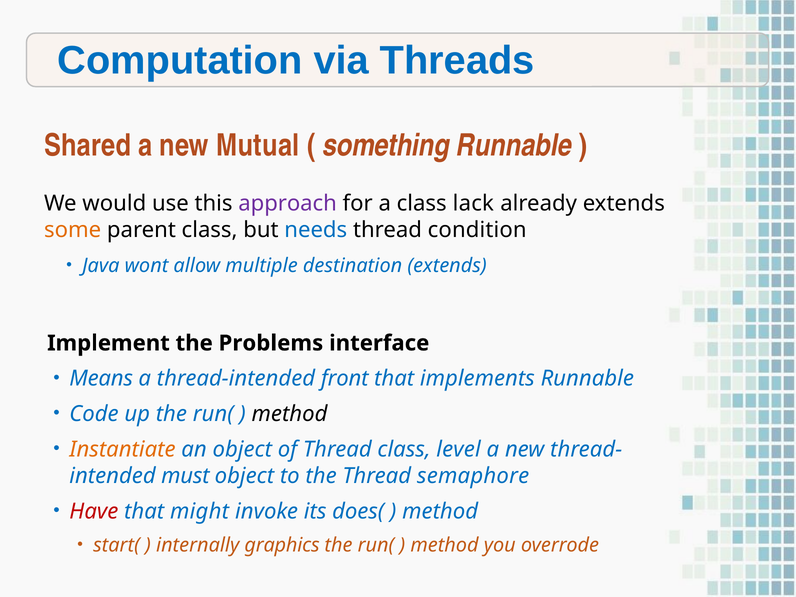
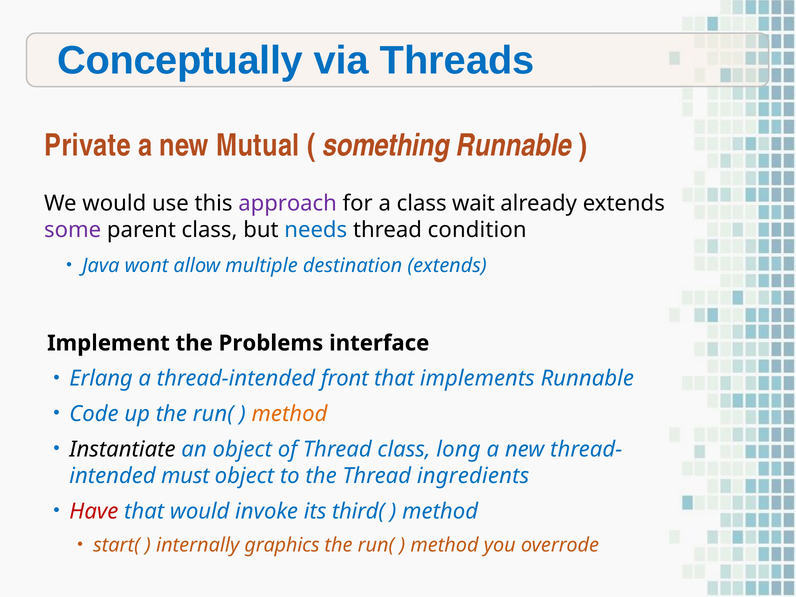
Computation: Computation -> Conceptually (180, 60)
Shared: Shared -> Private (88, 146)
lack: lack -> wait (474, 203)
some colour: orange -> purple (73, 230)
Means: Means -> Erlang (101, 379)
method colour: black -> orange (290, 414)
Instantiate colour: orange -> black (122, 449)
level: level -> long (459, 449)
semaphore: semaphore -> ingredients (473, 476)
that might: might -> would (200, 511)
does(: does( -> third( (358, 511)
